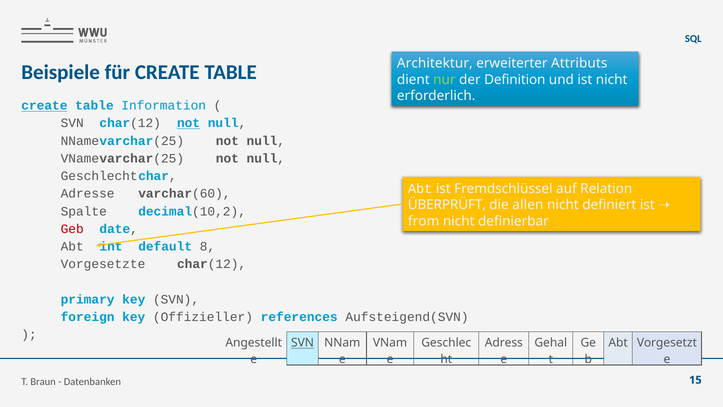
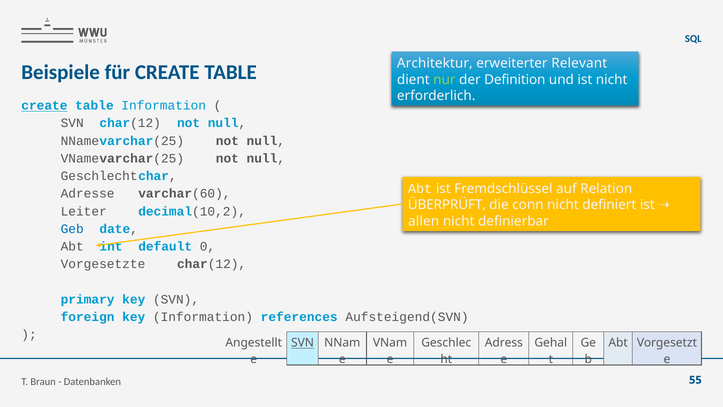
Attributs: Attributs -> Relevant (579, 63)
not underline: present -> none (189, 123)
allen: allen -> conn (528, 205)
Spalte: Spalte -> Leiter (84, 211)
from: from -> allen (424, 221)
Geb colour: red -> blue (72, 229)
8: 8 -> 0 (207, 246)
key Offizieller: Offizieller -> Information (203, 317)
15: 15 -> 55 (695, 380)
